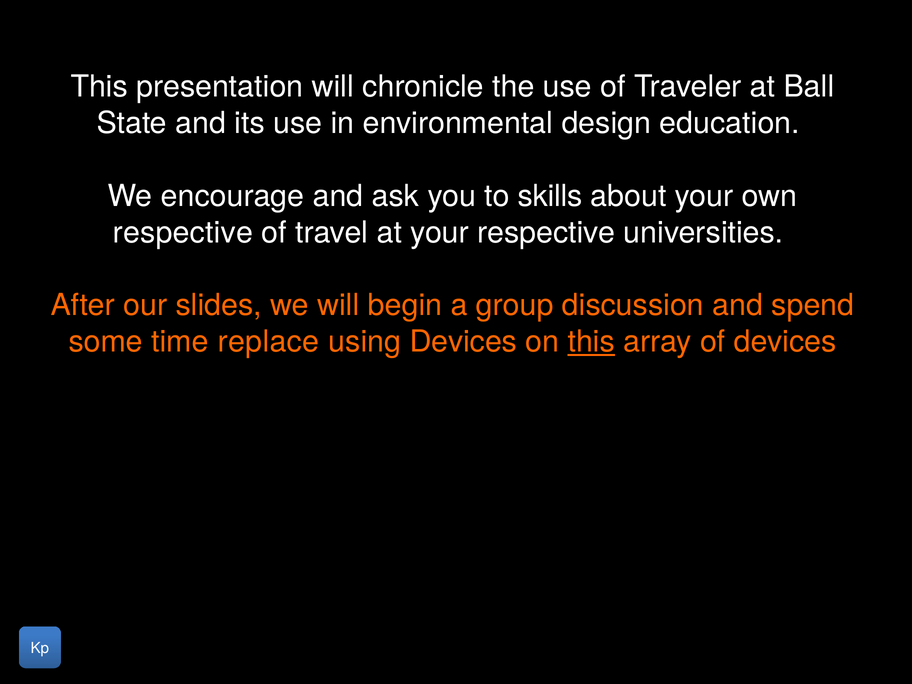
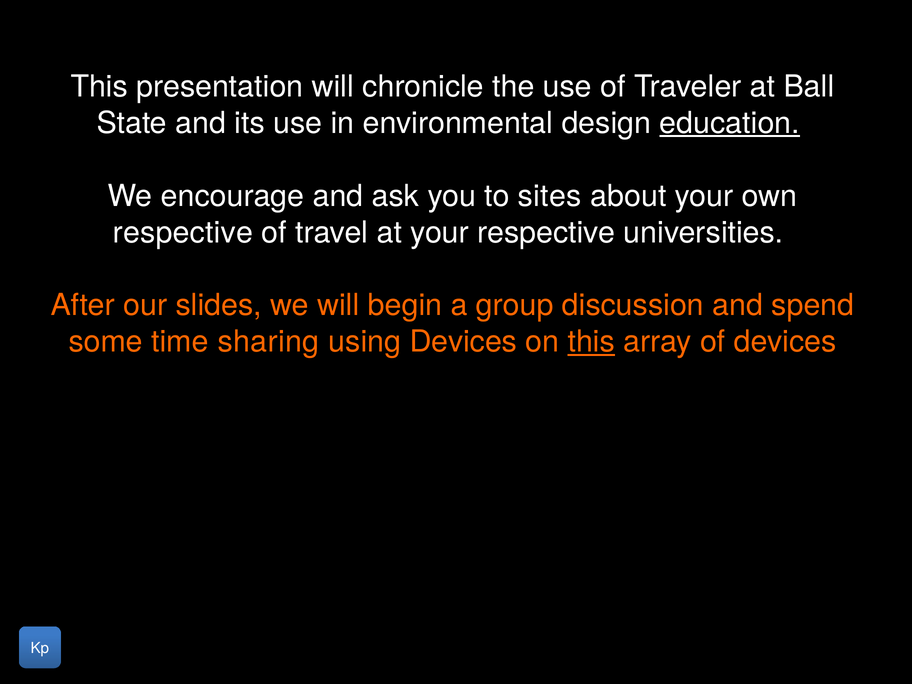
education underline: none -> present (730, 123)
skills: skills -> sites (550, 196)
replace: replace -> sharing (268, 342)
